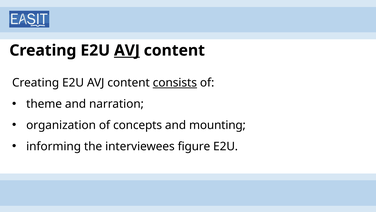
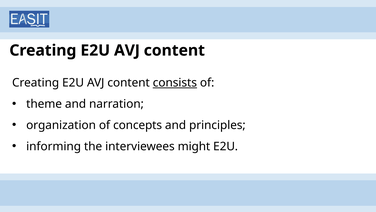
AVJ underline: present -> none (127, 50)
mounting: mounting -> principles (217, 125)
figure: figure -> might (194, 146)
